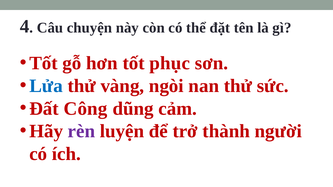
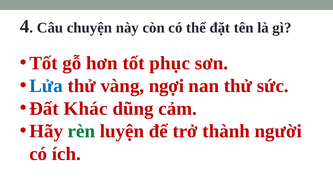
ngòi: ngòi -> ngợi (166, 86)
Công: Công -> Khác (86, 109)
rèn colour: purple -> green (81, 131)
